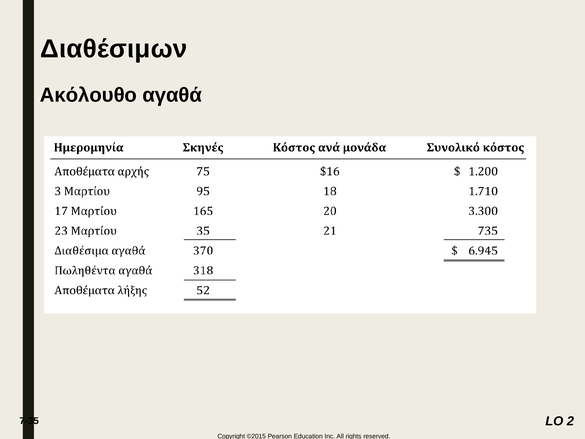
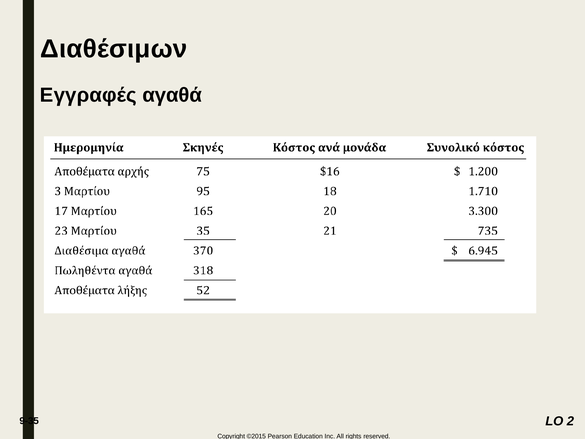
Ακόλουθο: Ακόλουθο -> Εγγραφές (88, 95)
7-35: 7-35 -> 9-35 (29, 421)
